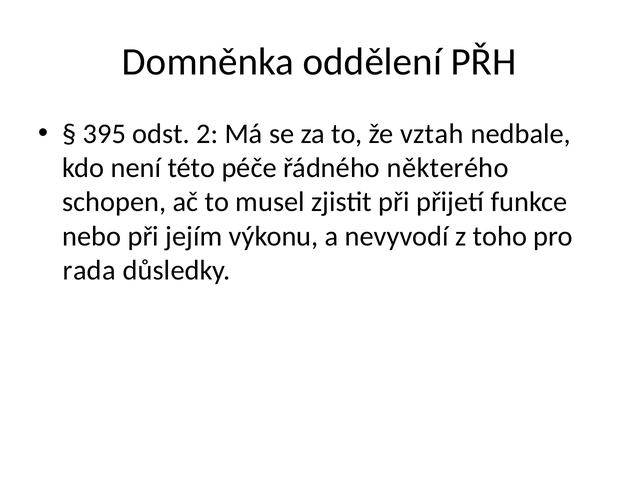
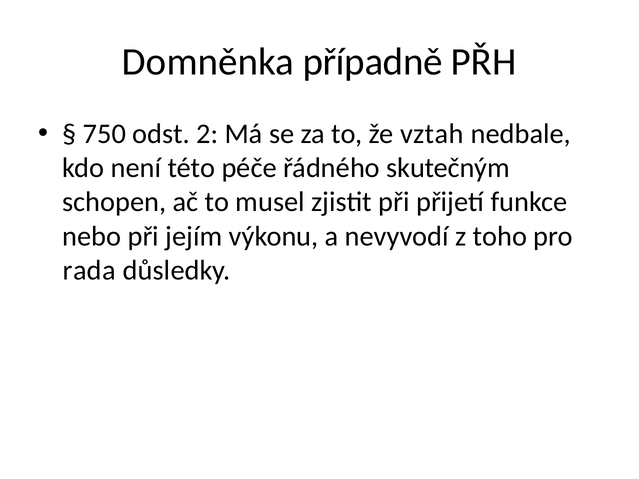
oddělení: oddělení -> případně (373, 62)
395: 395 -> 750 (104, 134)
některého: některého -> skutečným (448, 168)
